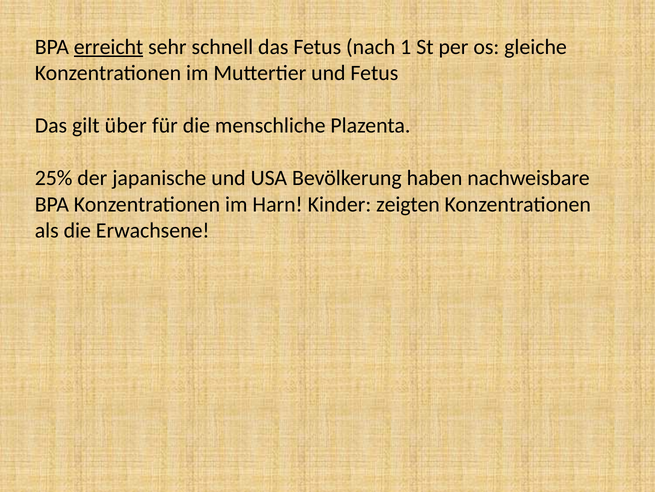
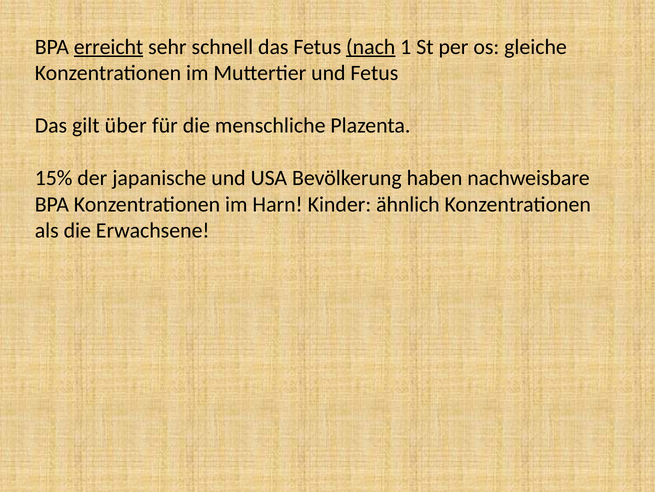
nach underline: none -> present (371, 47)
25%: 25% -> 15% (54, 178)
zeigten: zeigten -> ähnlich (408, 204)
